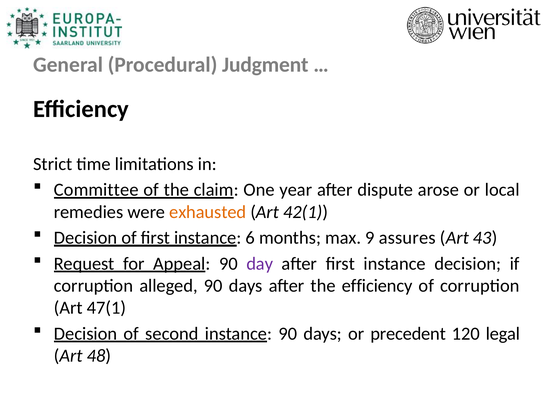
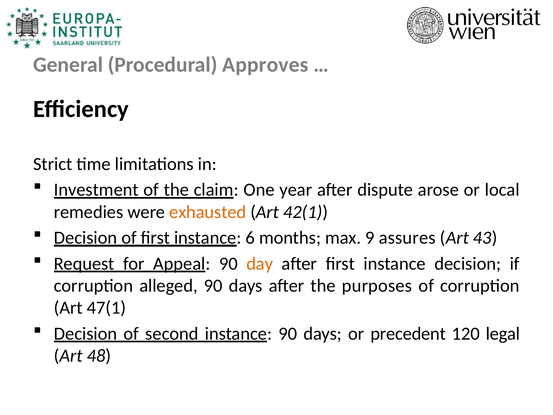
Judgment: Judgment -> Approves (265, 65)
Committee: Committee -> Investment (96, 190)
day colour: purple -> orange (260, 263)
the efficiency: efficiency -> purposes (377, 286)
